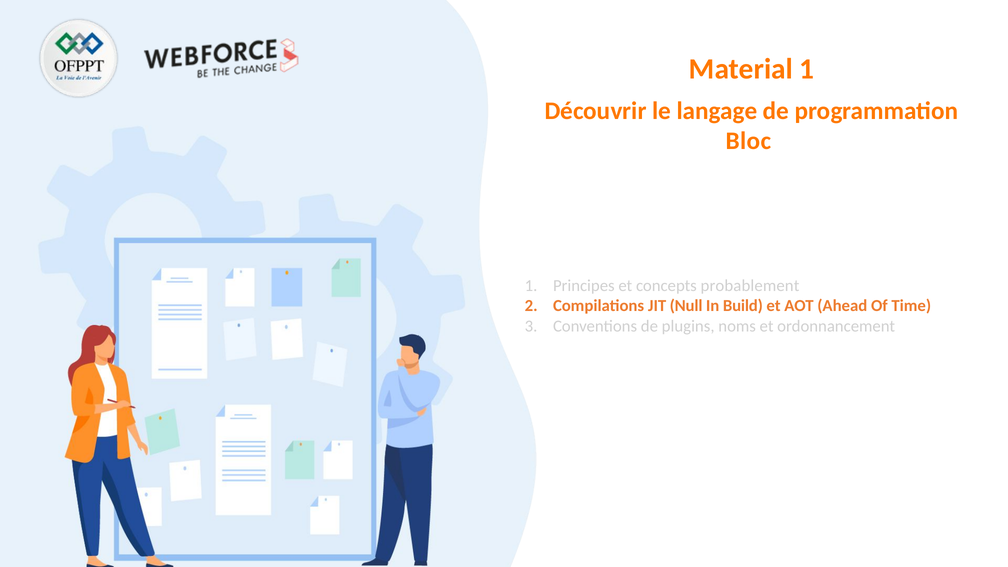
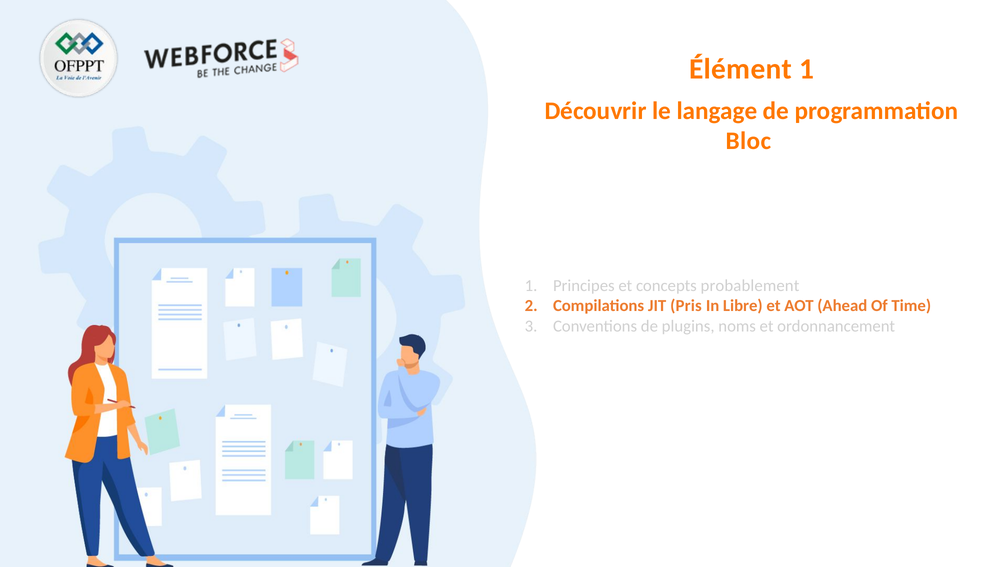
Material: Material -> Élément (741, 69)
Null: Null -> Pris (686, 306)
Build: Build -> Libre (743, 306)
